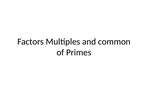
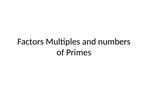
common: common -> numbers (114, 42)
